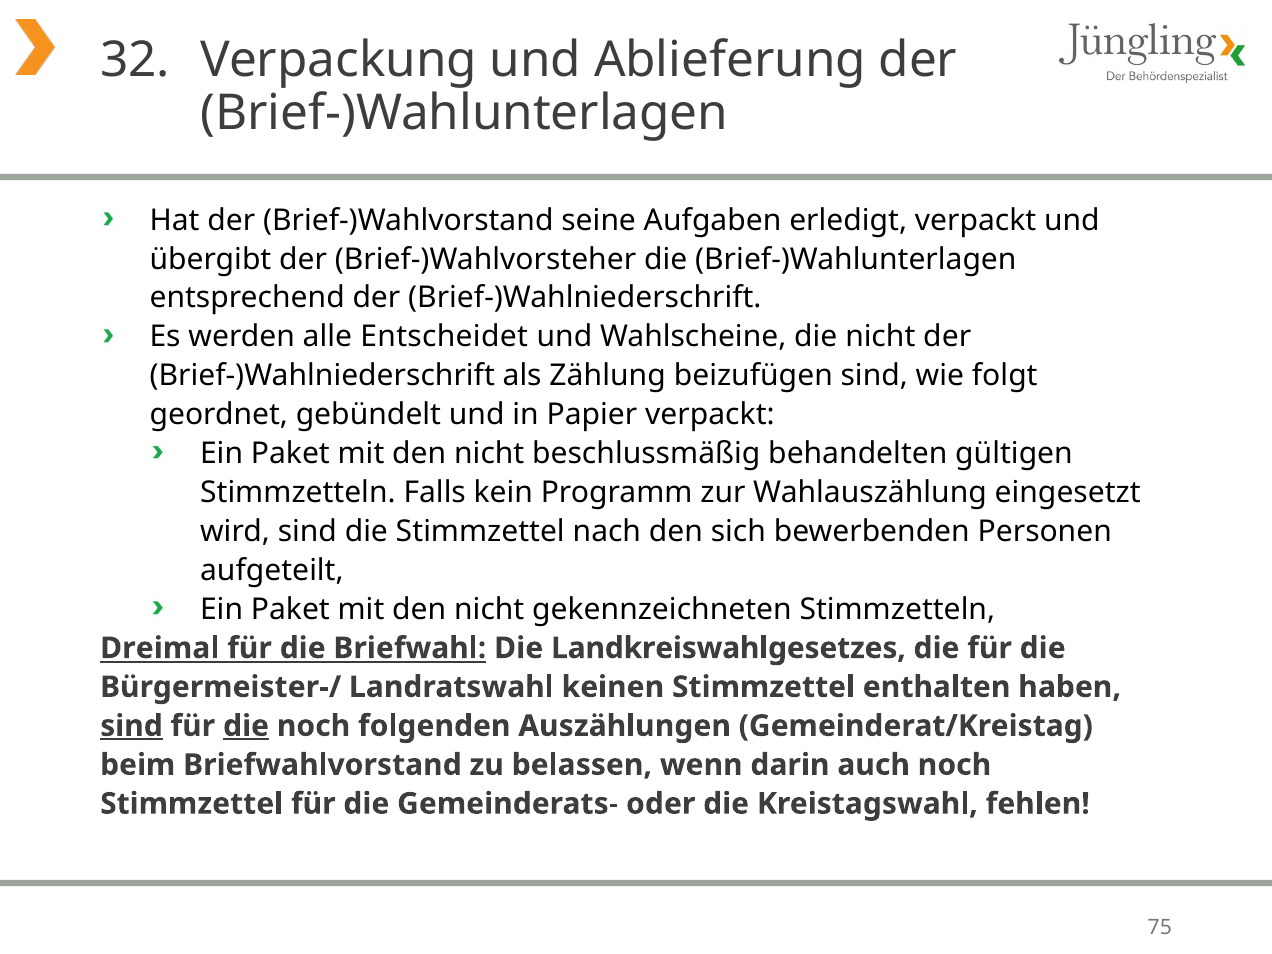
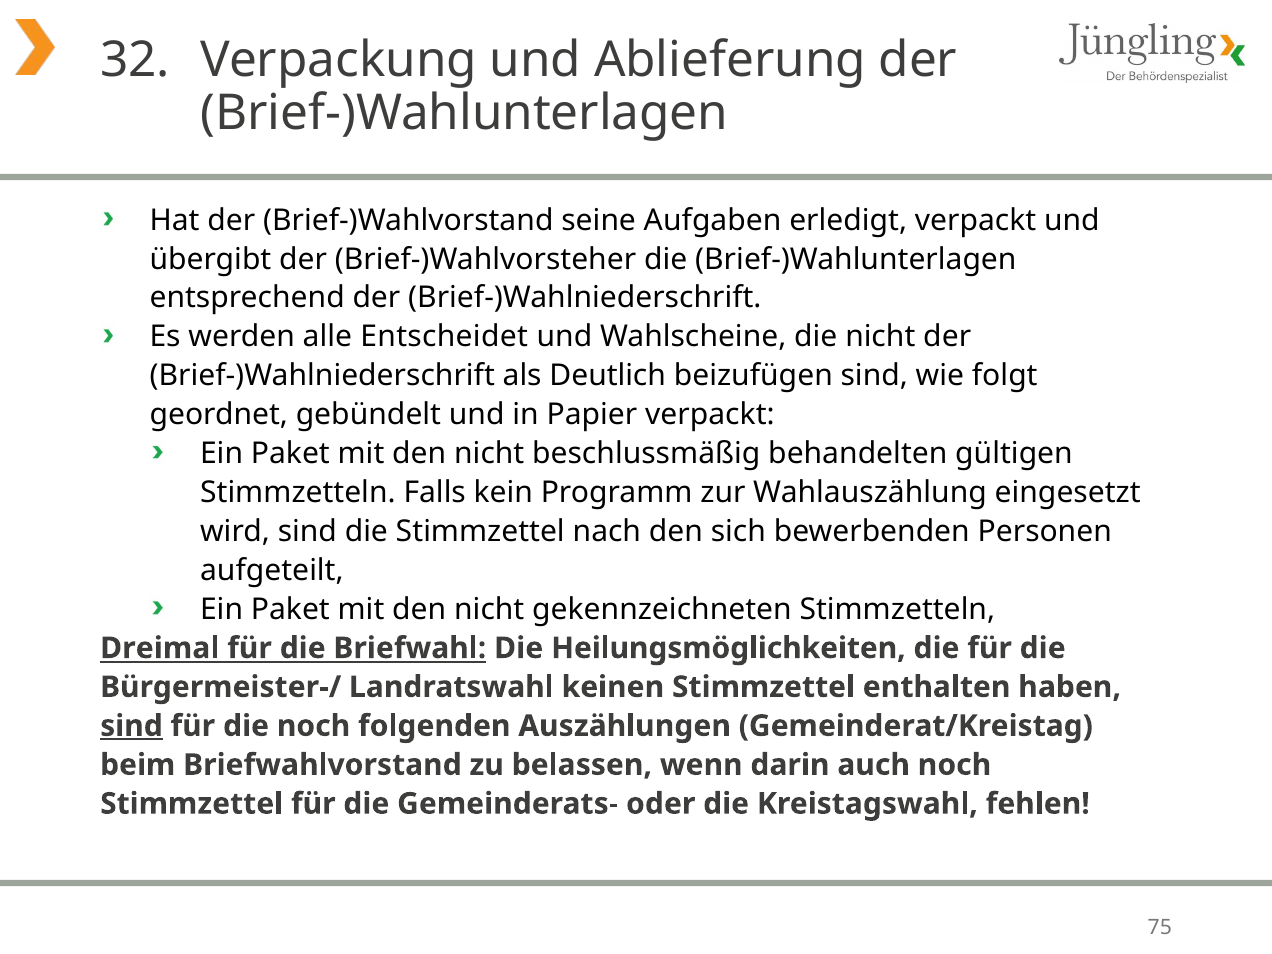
Zählung: Zählung -> Deutlich (608, 376)
Landkreiswahlgesetzes: Landkreiswahlgesetzes -> Heilungsmöglichkeiten (728, 648)
die underline: present -> none (246, 726)
